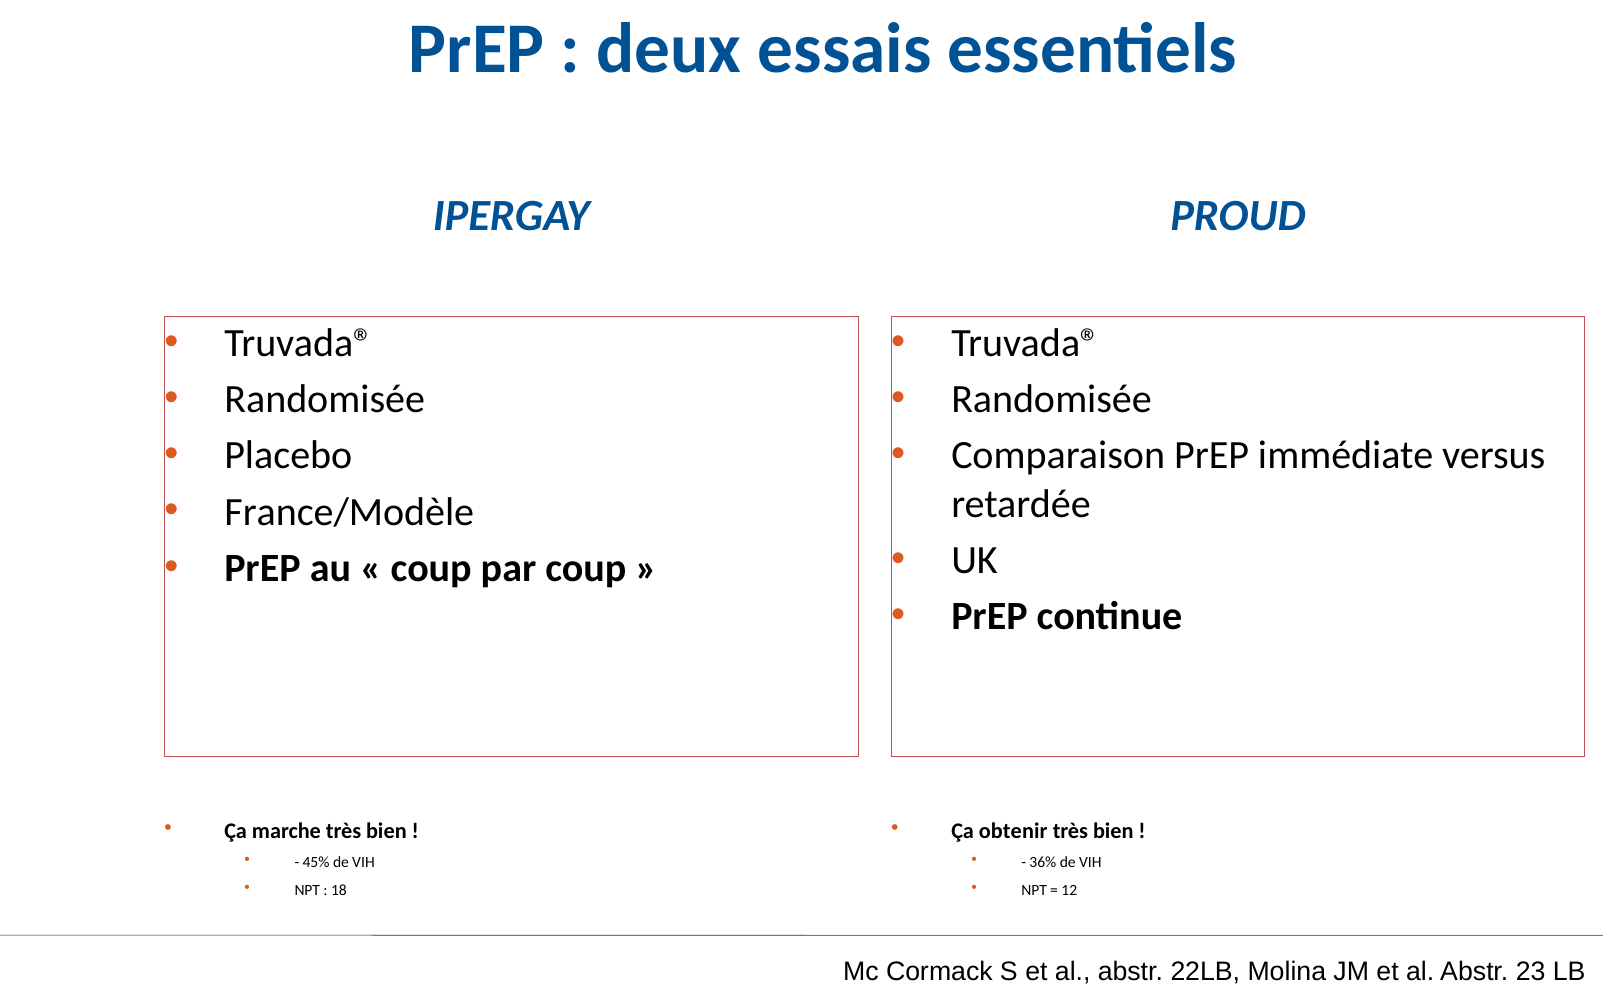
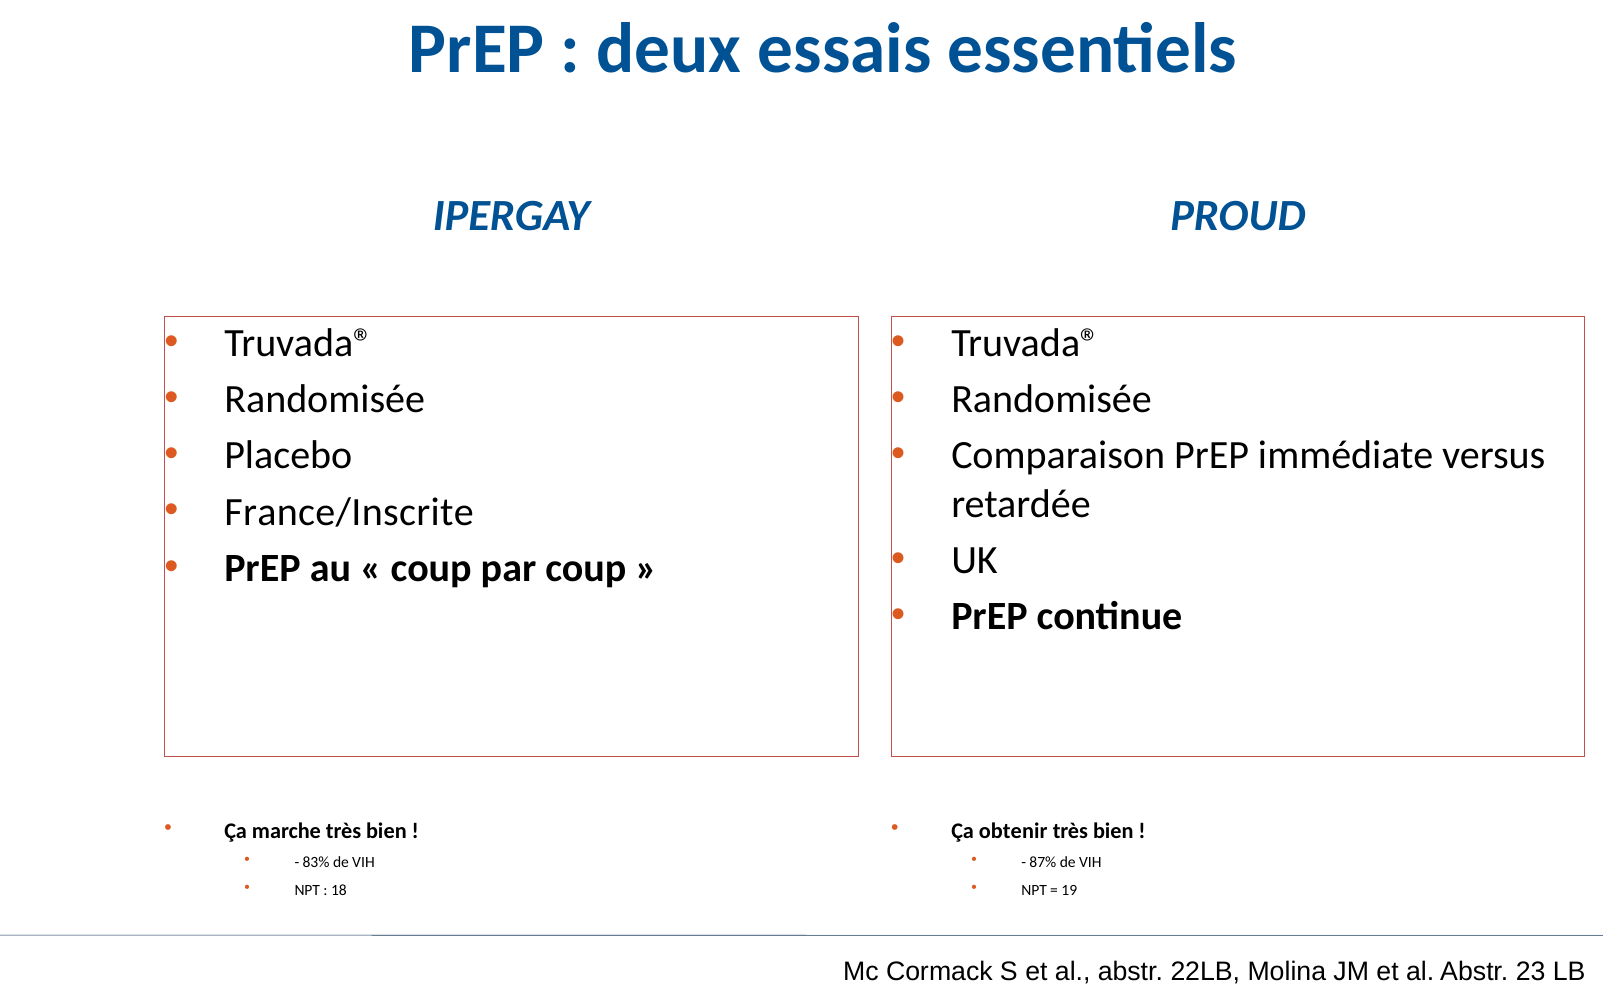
France/Modèle: France/Modèle -> France/Inscrite (349, 512)
45%: 45% -> 83% (316, 862)
36%: 36% -> 87% (1043, 862)
12: 12 -> 19 (1069, 890)
